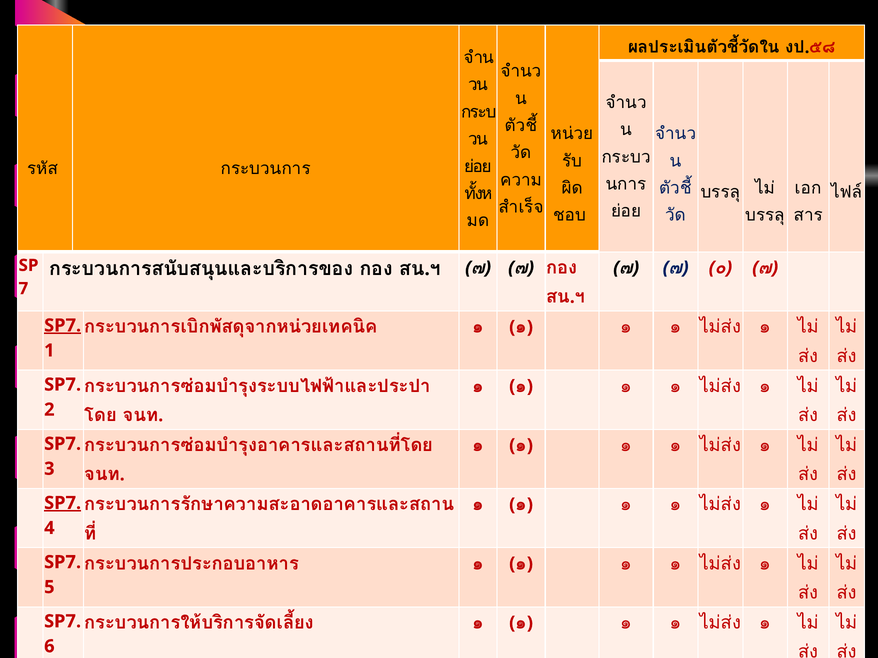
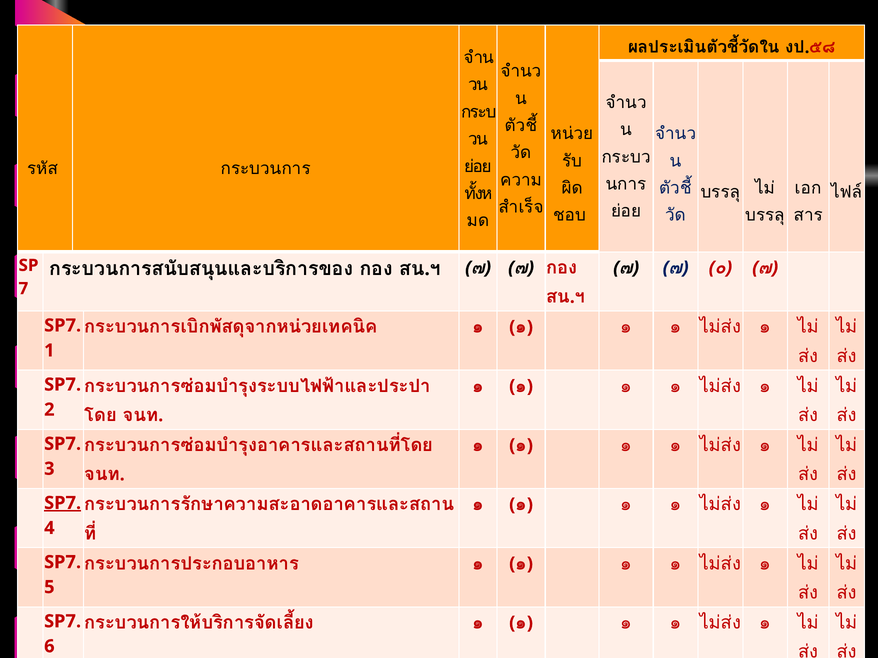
SP7 underline: present -> none (63, 326)
